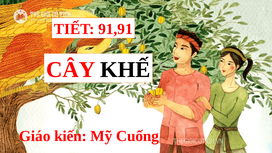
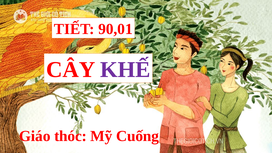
91,91: 91,91 -> 90,01 (115, 29)
KHẾ colour: black -> purple (125, 70)
kiến: kiến -> thóc (70, 136)
